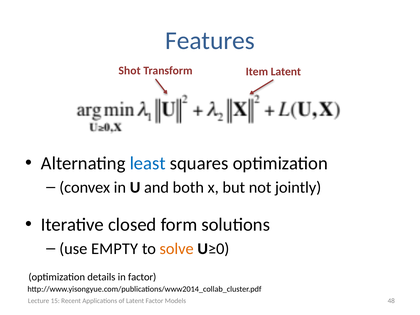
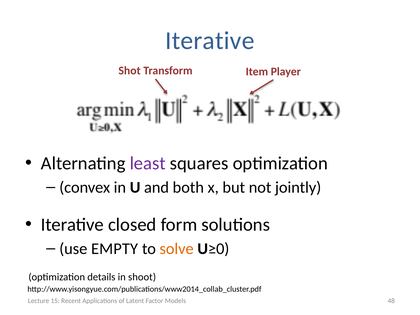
Features: Features -> Iterative (210, 41)
Item Latent: Latent -> Player (286, 72)
least colour: blue -> purple (148, 163)
in factor: factor -> shoot (142, 277)
